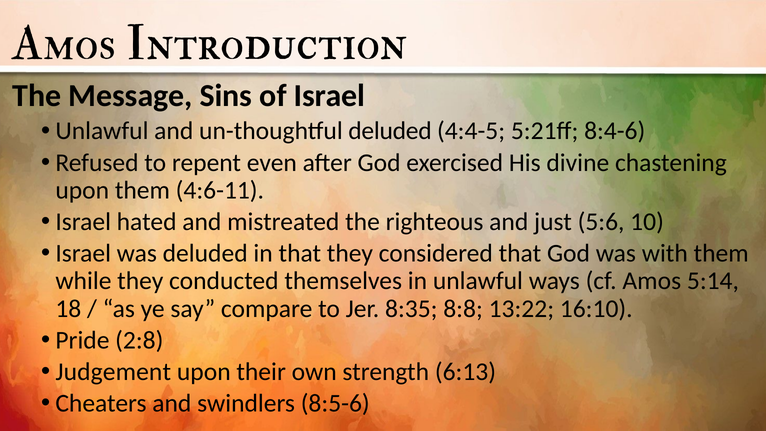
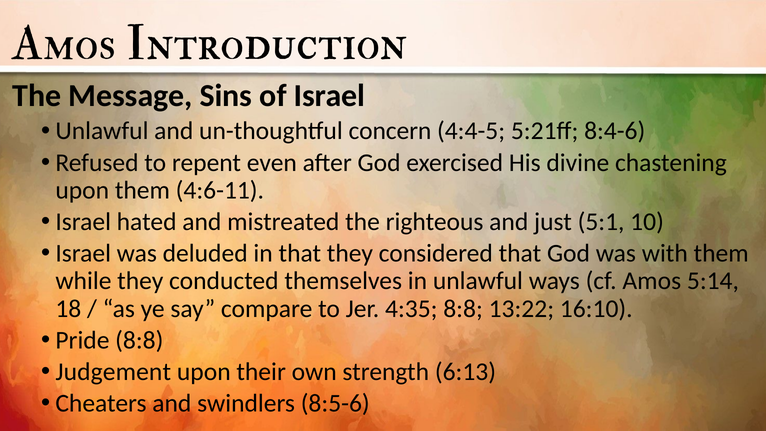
un-thoughtful deluded: deluded -> concern (390, 131)
5:6: 5:6 -> 5:1 (601, 222)
8:35: 8:35 -> 4:35 (411, 308)
Pride 2:8: 2:8 -> 8:8 (139, 340)
